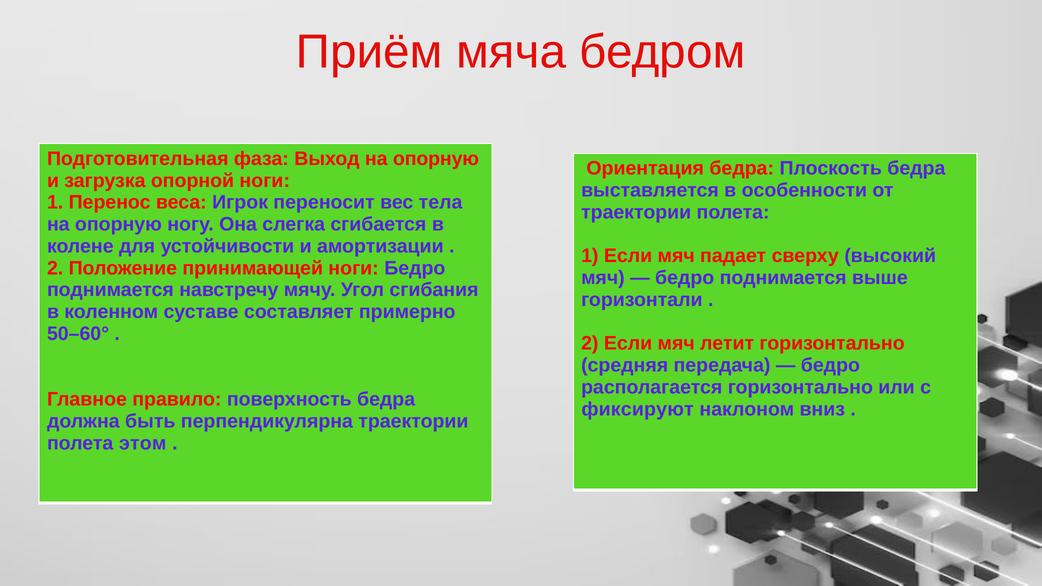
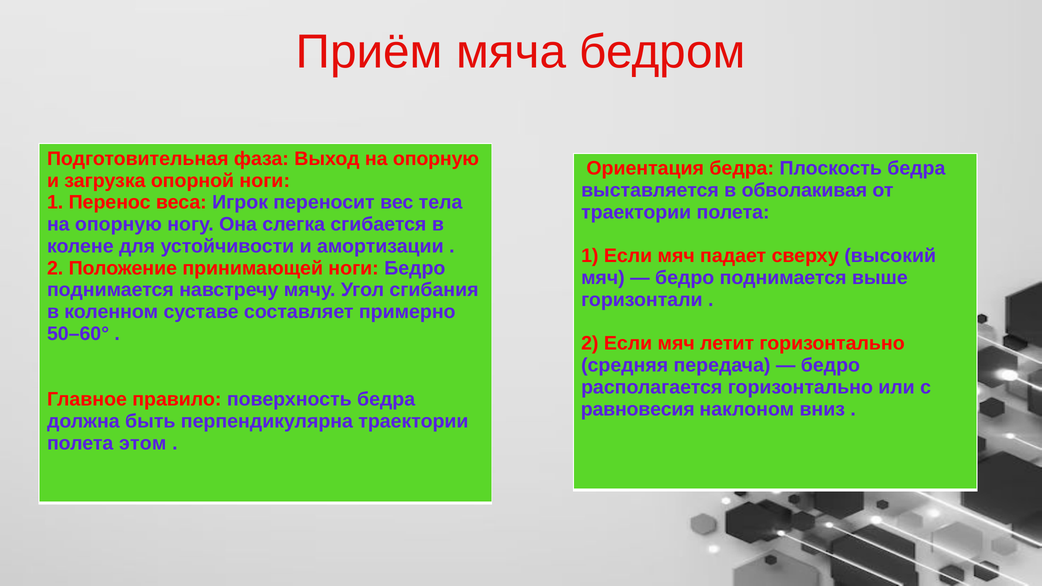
особенности: особенности -> обволакивая (804, 190)
фиксируют: фиксируют -> равновесия (638, 409)
